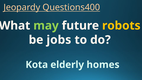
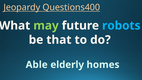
robots colour: yellow -> light blue (121, 26)
jobs: jobs -> that (59, 40)
Kota: Kota -> Able (37, 65)
